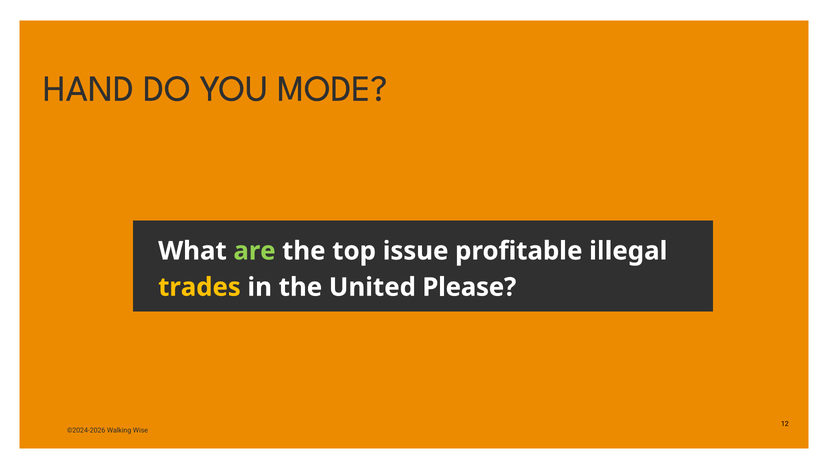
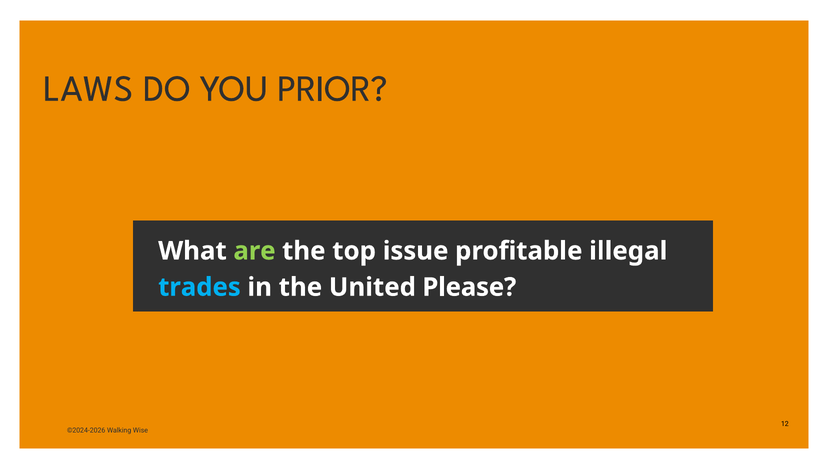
HAND: HAND -> LAWS (88, 89)
MODE: MODE -> PRIOR (332, 89)
trades colour: yellow -> light blue (199, 287)
